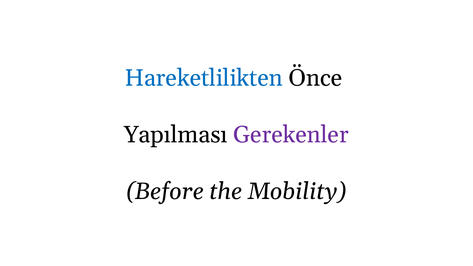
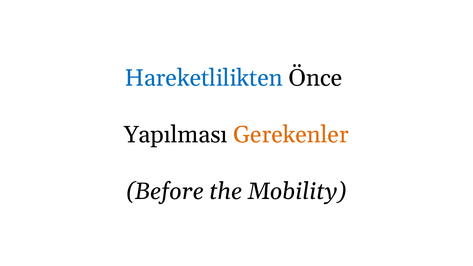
Gerekenler colour: purple -> orange (291, 135)
